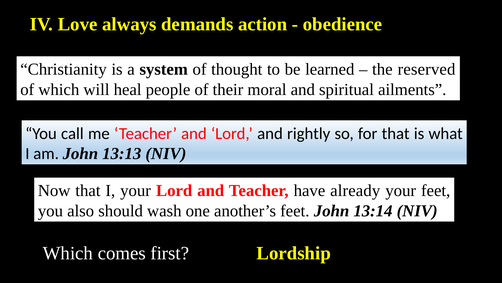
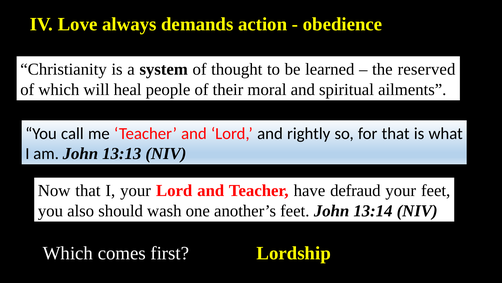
already: already -> defraud (355, 190)
